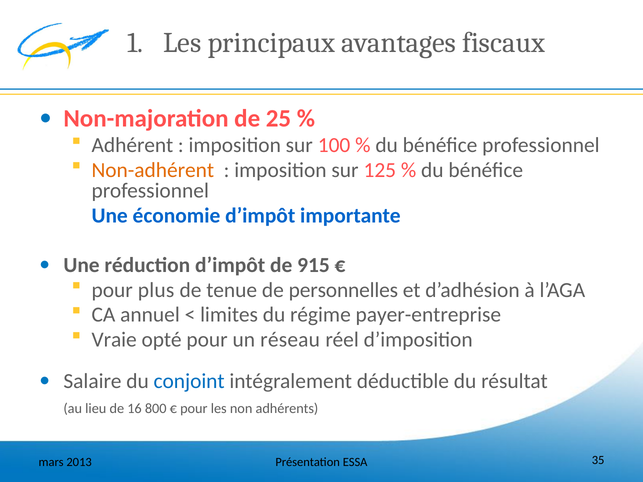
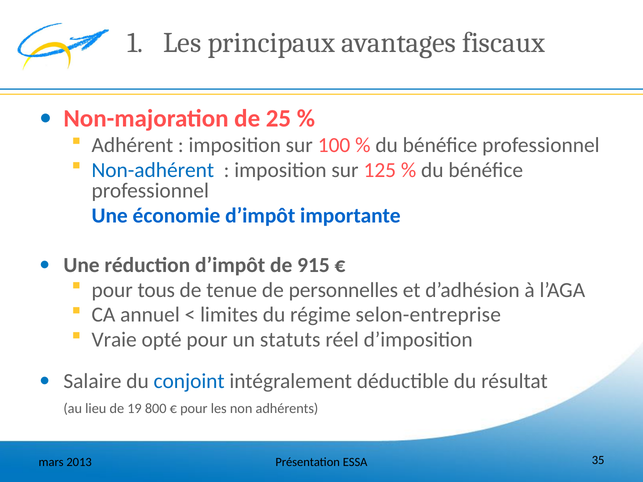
Non-adhérent colour: orange -> blue (153, 170)
plus: plus -> tous (156, 290)
payer-entreprise: payer-entreprise -> selon-entreprise (428, 315)
réseau: réseau -> statuts (290, 340)
16: 16 -> 19 (134, 409)
